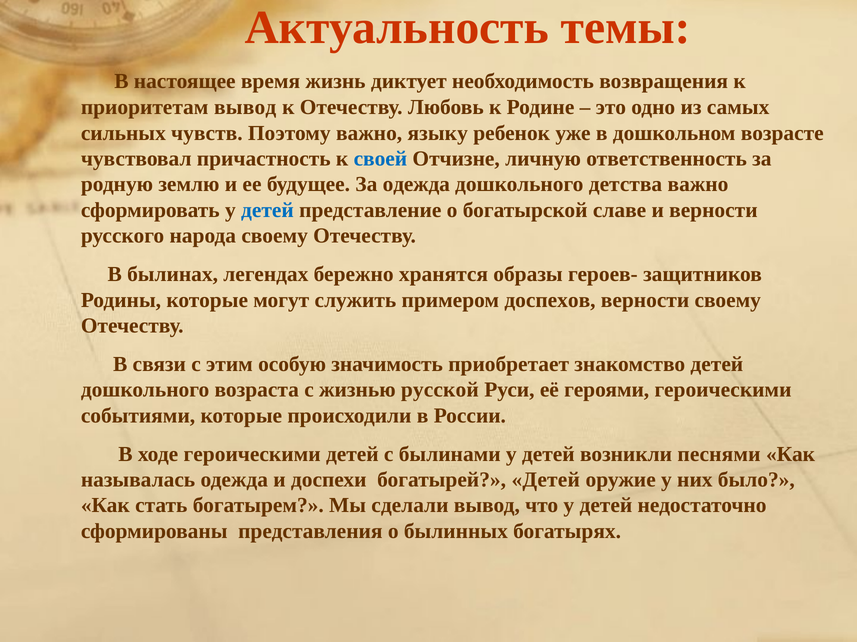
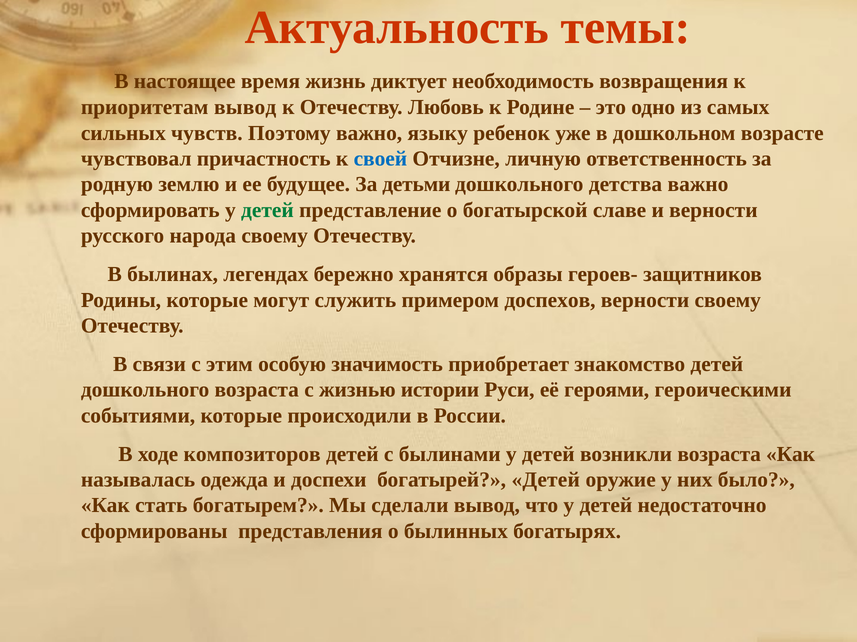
За одежда: одежда -> детьми (416, 185)
детей colour: blue -> green (267, 210)
русской: русской -> истории (440, 390)
ходе героическими: героическими -> композиторов (252, 455)
возникли песнями: песнями -> возраста (719, 455)
